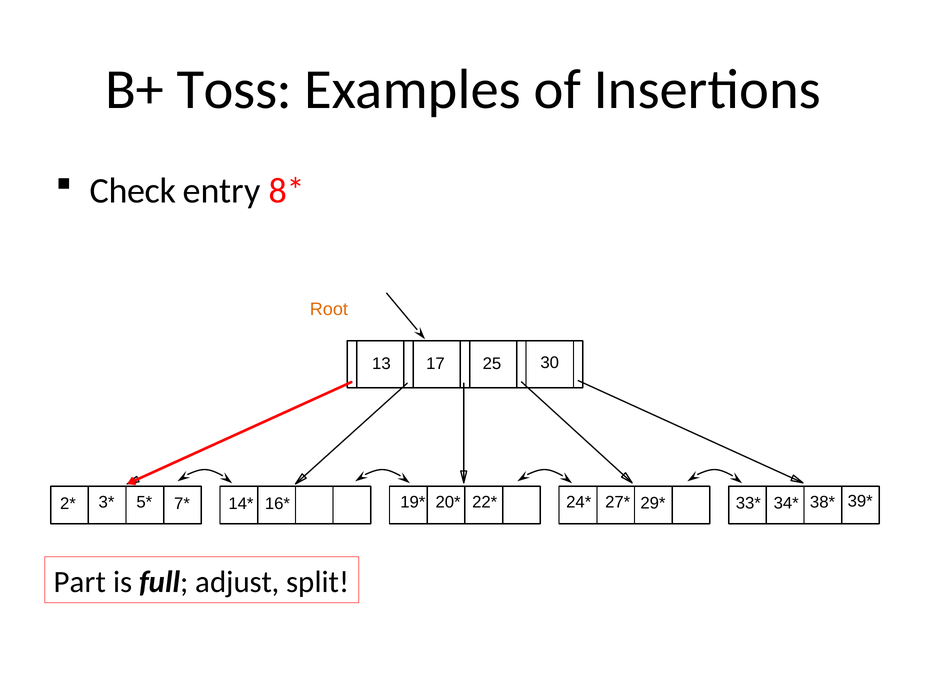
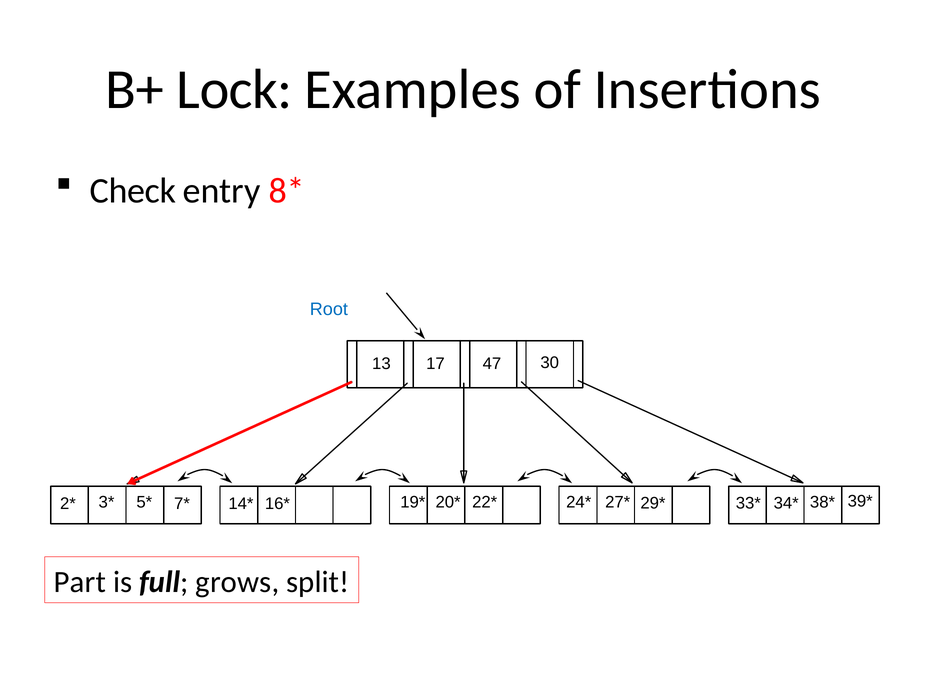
Toss: Toss -> Lock (234, 90)
Root colour: orange -> blue (329, 310)
25: 25 -> 47 (492, 364)
adjust: adjust -> grows (237, 582)
